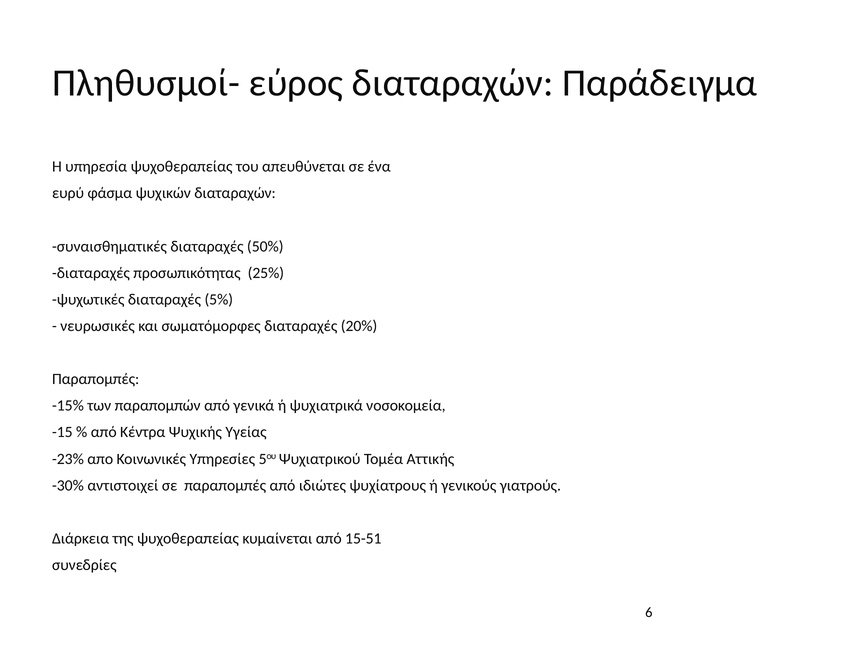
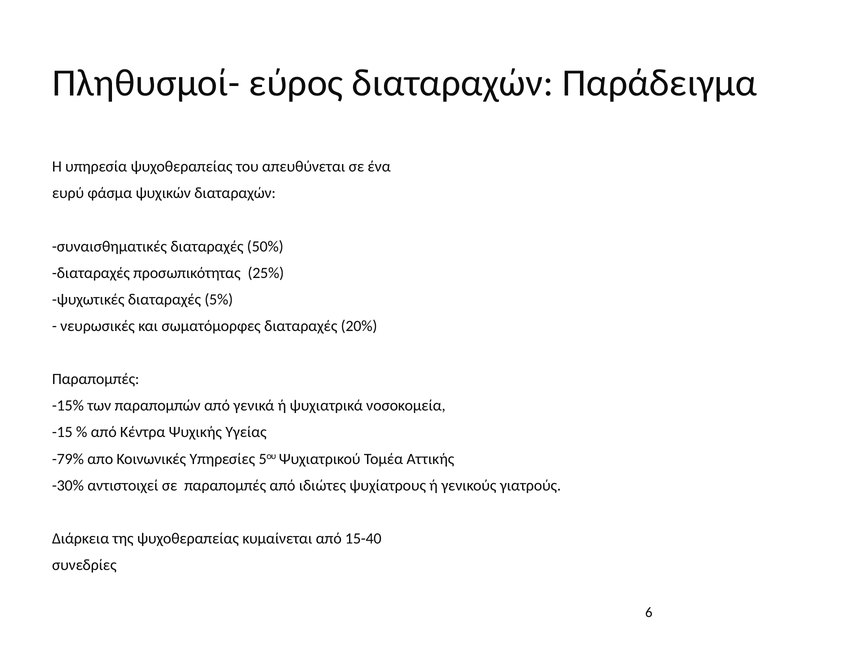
-23%: -23% -> -79% (68, 459)
15-51: 15-51 -> 15-40 (363, 538)
